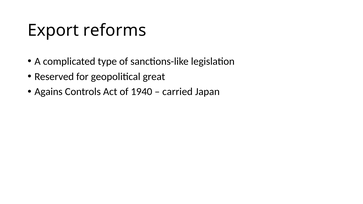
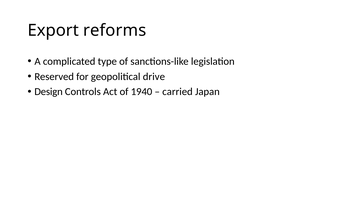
great: great -> drive (154, 77)
Agains: Agains -> Design (49, 92)
